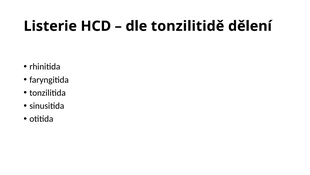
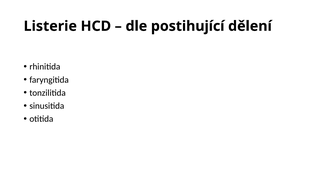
tonzilitidě: tonzilitidě -> postihující (188, 26)
